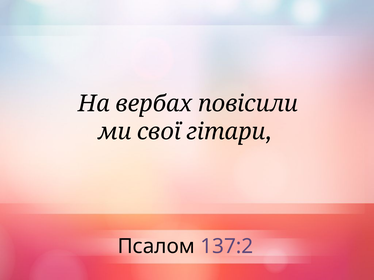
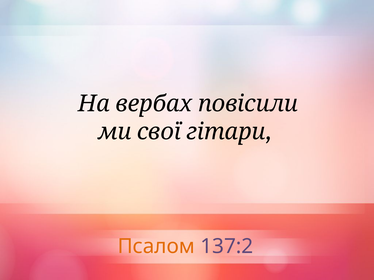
Псалом colour: black -> orange (156, 247)
